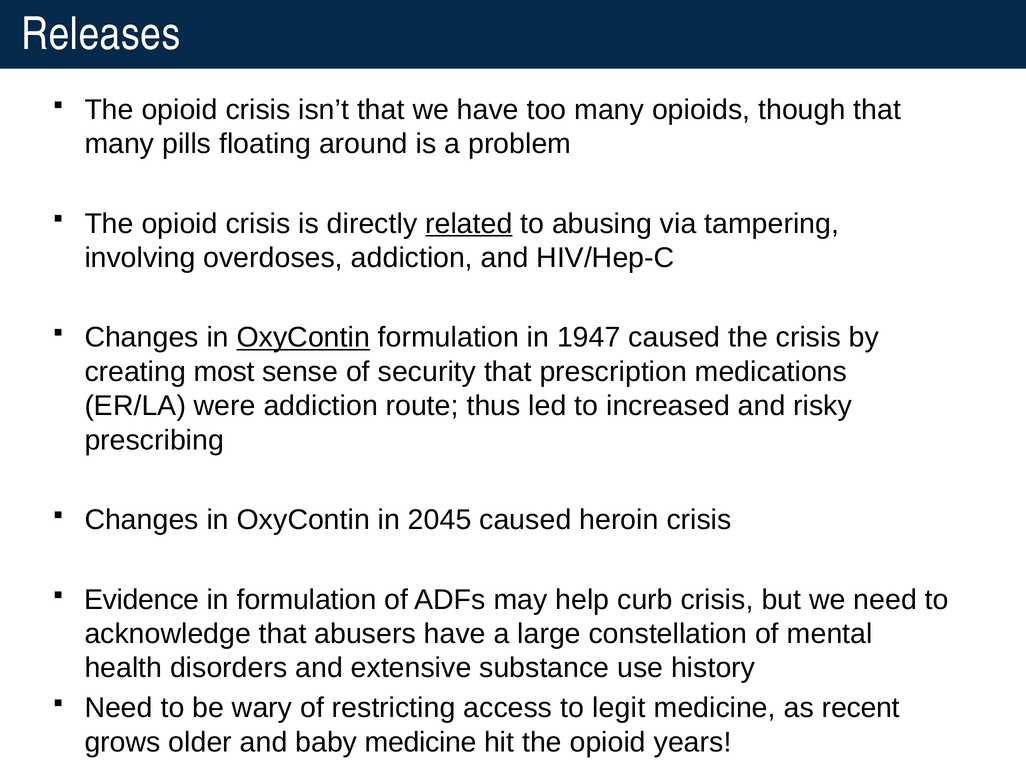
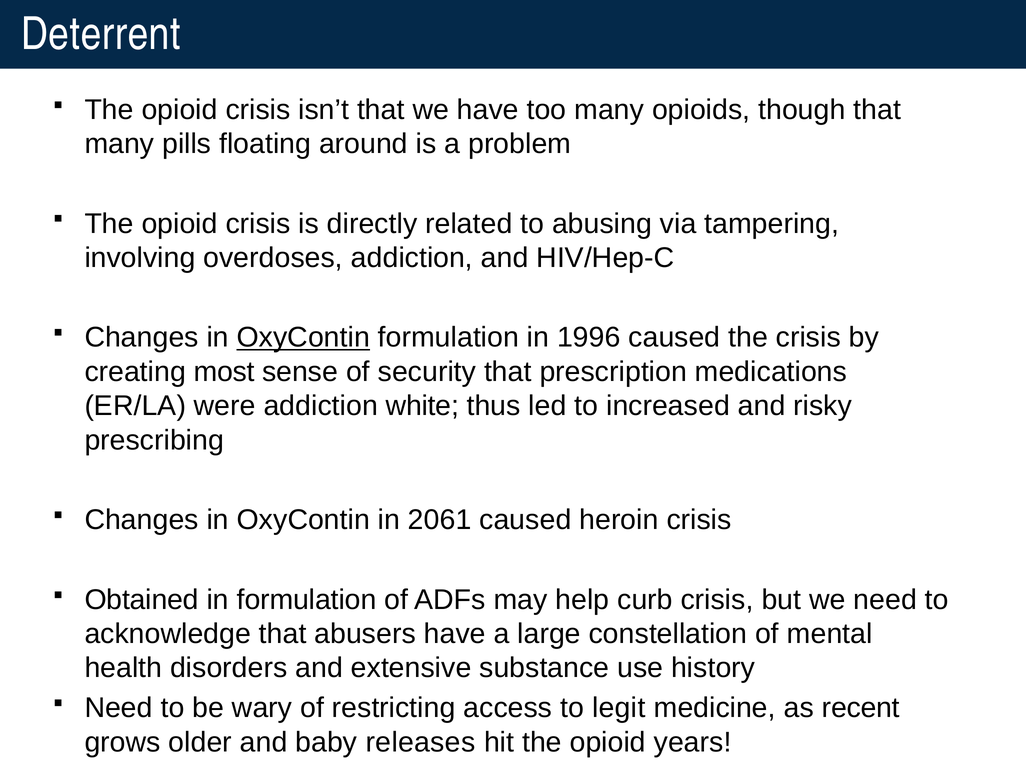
Releases: Releases -> Deterrent (101, 34)
related underline: present -> none (469, 224)
1947: 1947 -> 1996 (589, 338)
route: route -> white (422, 406)
2045: 2045 -> 2061 (440, 520)
Evidence: Evidence -> Obtained (142, 600)
baby medicine: medicine -> releases (420, 743)
